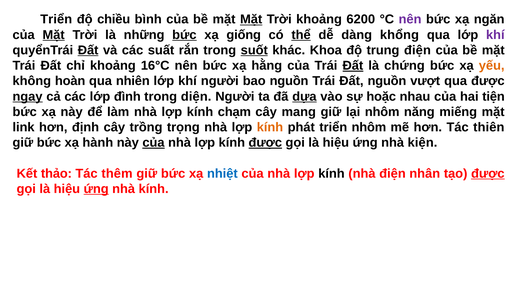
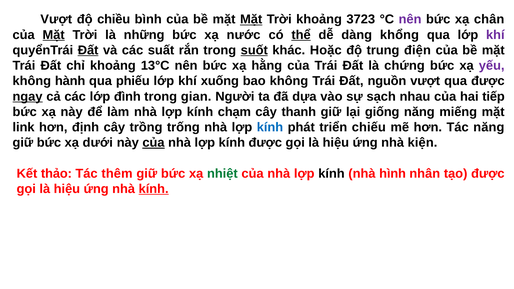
Triển: Triển -> Vượt (56, 19)
6200: 6200 -> 3723 (361, 19)
ngăn: ngăn -> chân (489, 19)
bức underline: present -> none (184, 35)
giống: giống -> nước (244, 35)
Khoa: Khoa -> Hoặc (326, 50)
16°C: 16°C -> 13°C (155, 66)
Đất underline: present -> none (353, 66)
yếu colour: orange -> purple (492, 66)
hoàn: hoàn -> hành (70, 81)
nhiên: nhiên -> phiếu (133, 81)
khí người: người -> xuống (220, 81)
bao nguồn: nguồn -> không (289, 81)
diện: diện -> gian (196, 96)
dựa underline: present -> none (304, 96)
hoặc: hoặc -> sạch (381, 96)
tiện: tiện -> tiếp (493, 96)
mang: mang -> thanh (299, 112)
lại nhôm: nhôm -> giống (382, 112)
trọng: trọng -> trống (183, 127)
kính colour: orange -> blue (270, 127)
triển nhôm: nhôm -> chiếu (369, 127)
Tác thiên: thiên -> năng (489, 127)
hành: hành -> dưới (98, 143)
được underline: present -> none (265, 143)
nhiệt colour: blue -> green (222, 174)
nhà điện: điện -> hình (393, 174)
được underline: present -> none (488, 174)
ứng underline: present -> none (96, 189)
kính underline: none -> present (154, 189)
